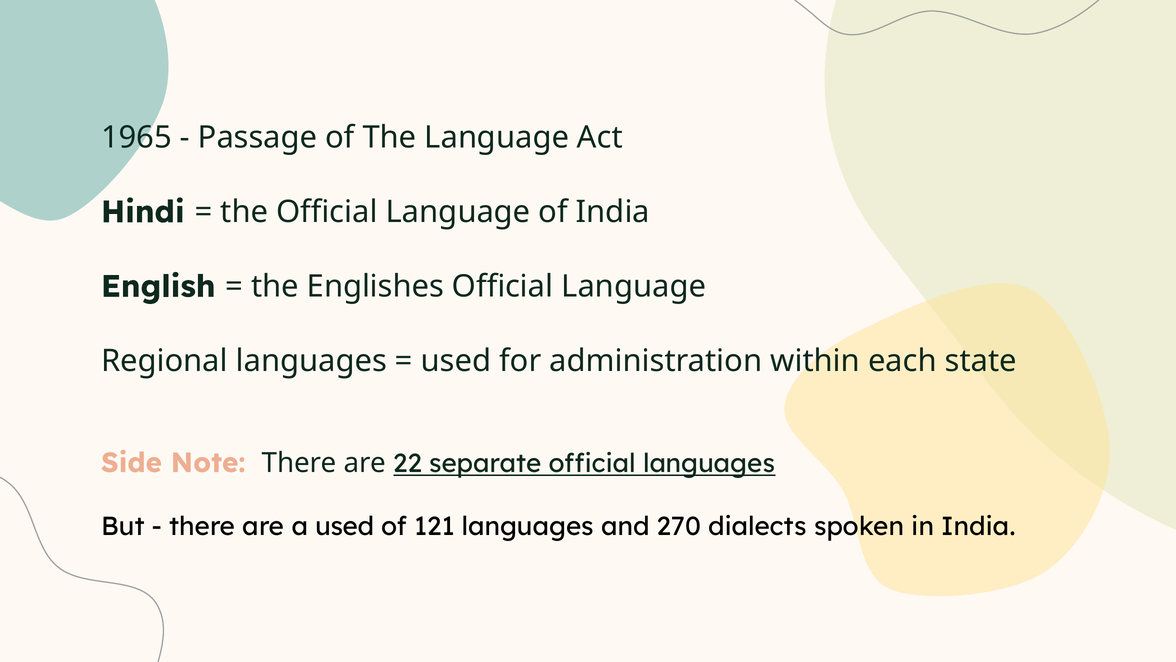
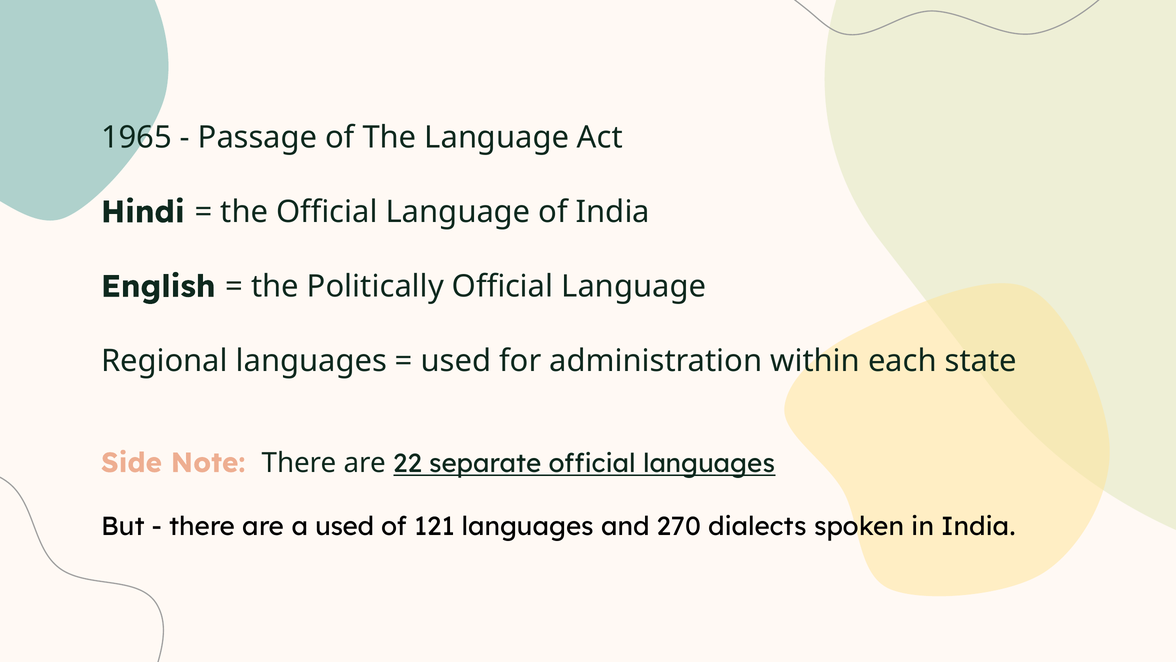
Englishes: Englishes -> Politically (375, 286)
